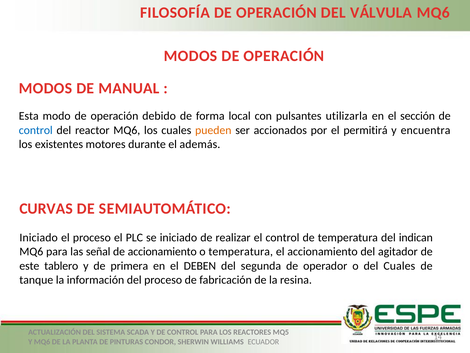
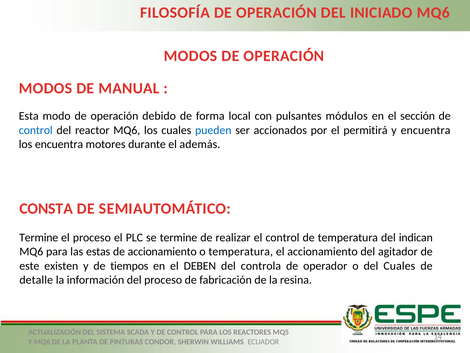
VÁLVULA: VÁLVULA -> INICIADO (381, 13)
utilizarla: utilizarla -> módulos (347, 116)
pueden colour: orange -> blue (213, 130)
los existentes: existentes -> encuentra (59, 144)
CURVAS: CURVAS -> CONSTA (46, 208)
Iniciado: Iniciado -> Termine (39, 237)
se iniciado: iniciado -> termine (179, 237)
señal: señal -> estas (98, 251)
tablero: tablero -> existen (61, 265)
primera: primera -> tiempos (129, 265)
segunda: segunda -> controla (261, 265)
tanque: tanque -> detalle (36, 280)
